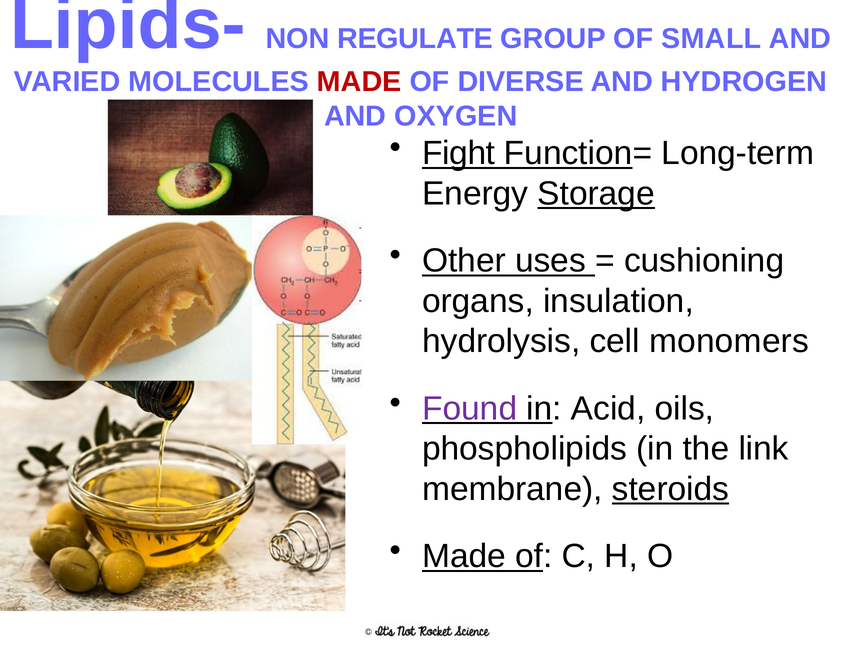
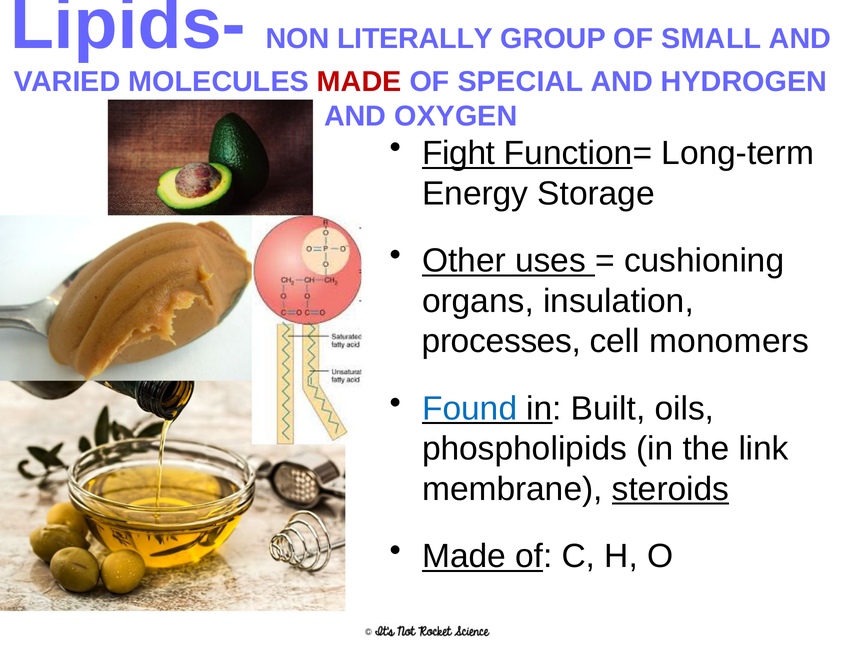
REGULATE: REGULATE -> LITERALLY (415, 39)
DIVERSE: DIVERSE -> SPECIAL (520, 82)
Storage underline: present -> none (596, 194)
hydrolysis: hydrolysis -> processes (501, 341)
Found colour: purple -> blue (470, 409)
Acid: Acid -> Built (608, 409)
